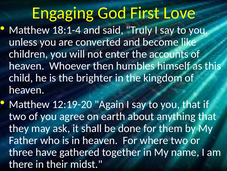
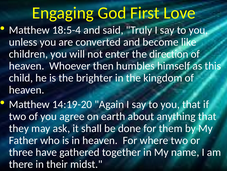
18:1-4: 18:1-4 -> 18:5-4 (67, 30)
accounts: accounts -> direction (169, 54)
12:19-20: 12:19-20 -> 14:19-20 (72, 104)
